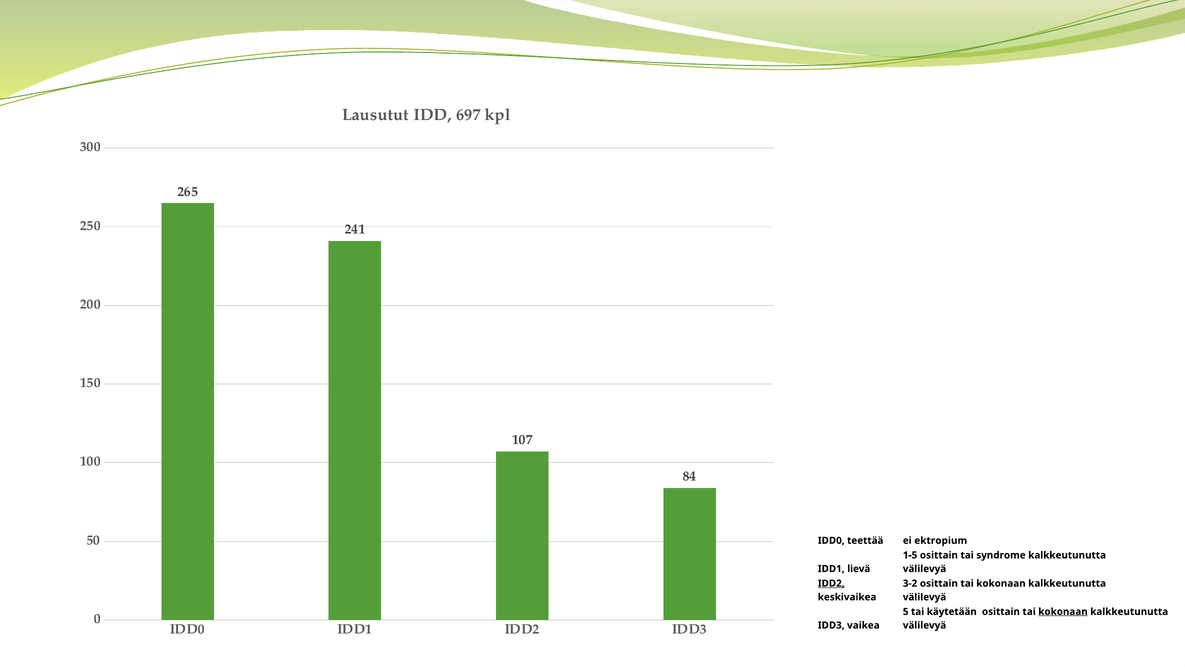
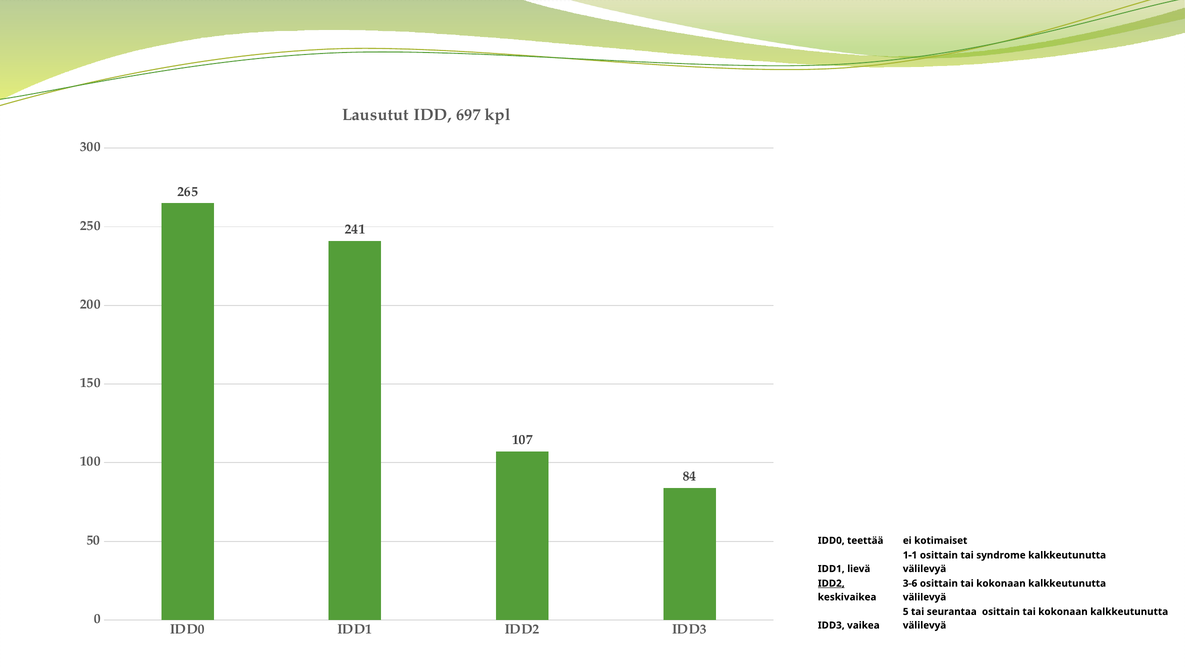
ektropium: ektropium -> kotimaiset (941, 540)
1-5: 1-5 -> 1-1 (910, 555)
3-2: 3-2 -> 3-6 (910, 583)
käytetään: käytetään -> seurantaa (952, 611)
kokonaan underline: present -> none (1063, 611)
